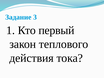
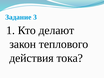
первый: первый -> делают (56, 30)
